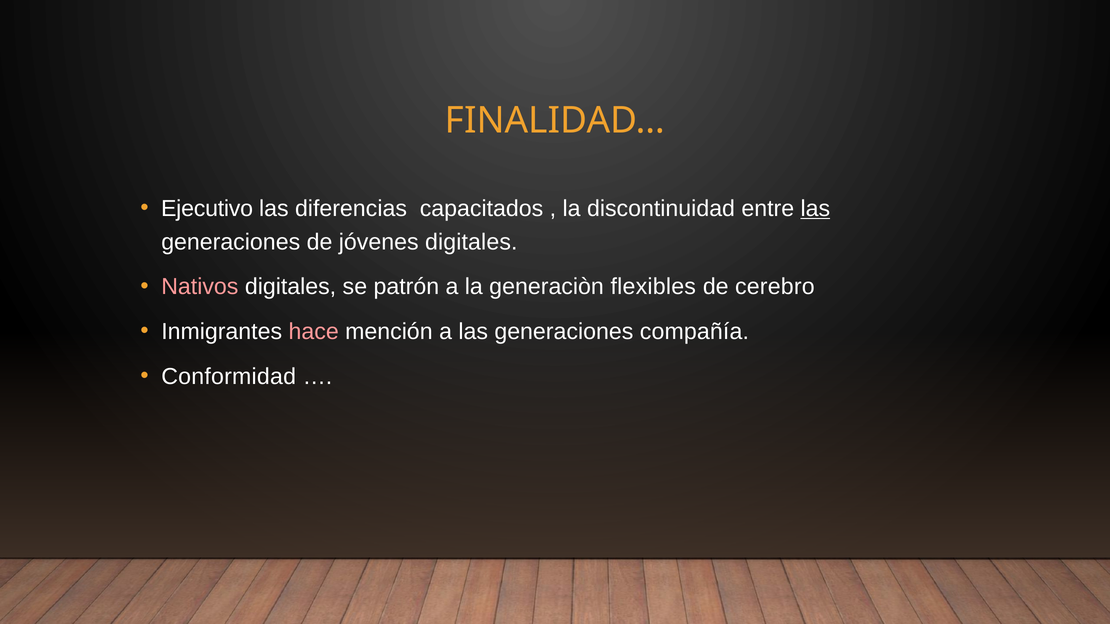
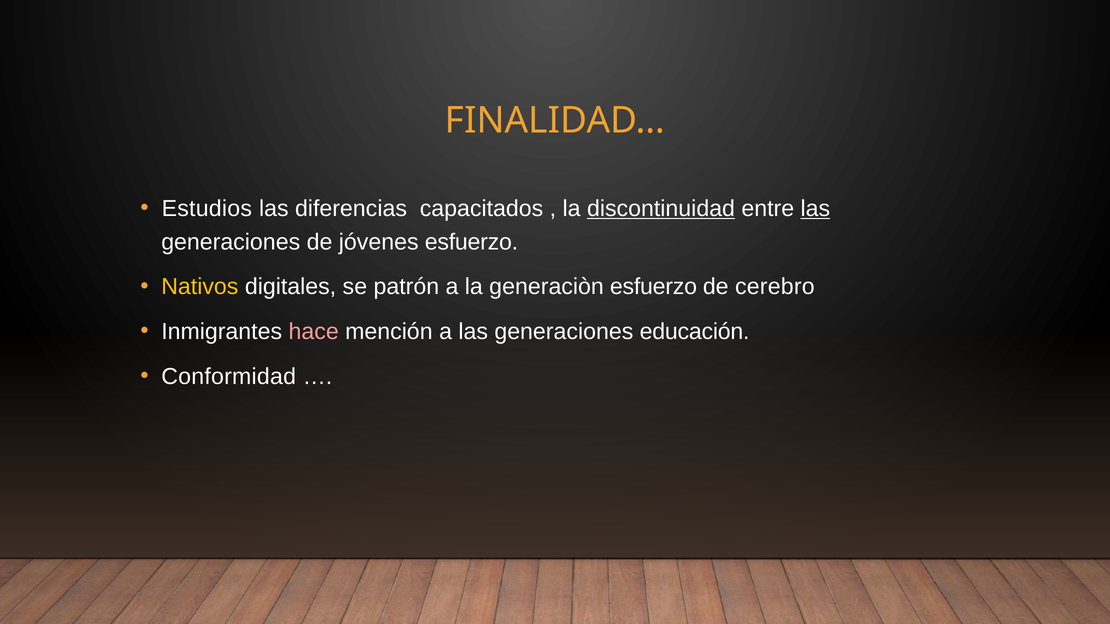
Ejecutivo: Ejecutivo -> Estudios (207, 209)
discontinuidad underline: none -> present (661, 209)
jóvenes digitales: digitales -> esfuerzo (471, 242)
Nativos colour: pink -> yellow (200, 287)
generaciòn flexibles: flexibles -> esfuerzo (653, 287)
compañía: compañía -> educación (695, 332)
